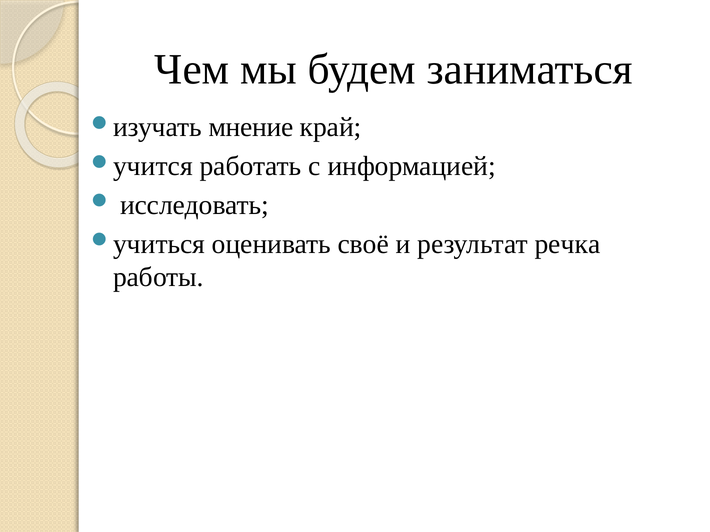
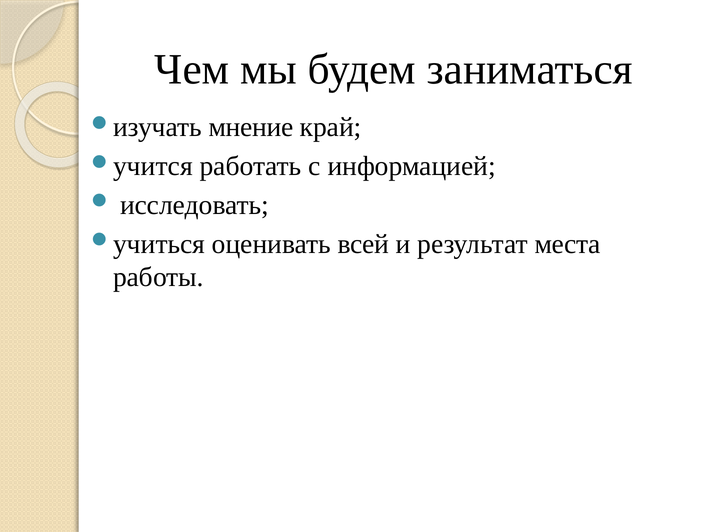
своё: своё -> всей (363, 244)
речка: речка -> места (568, 244)
